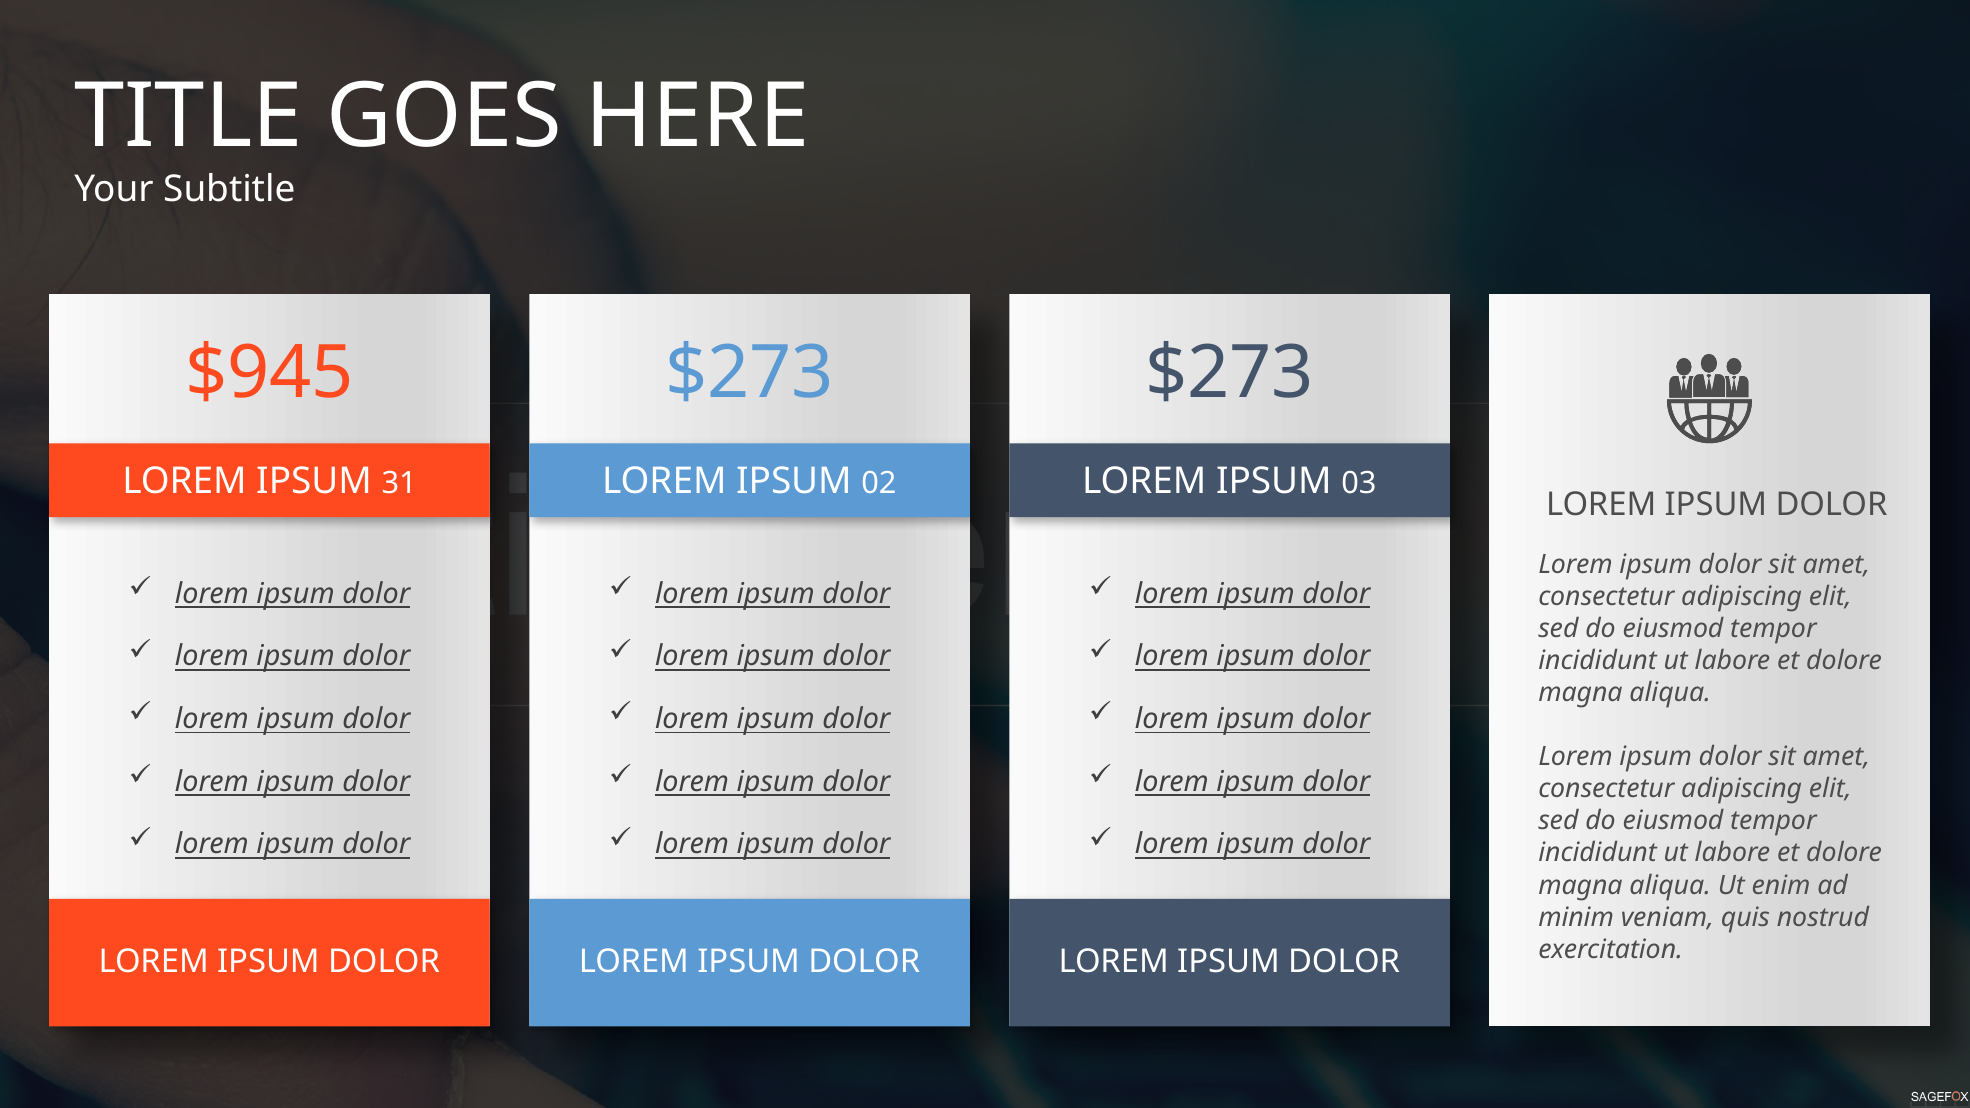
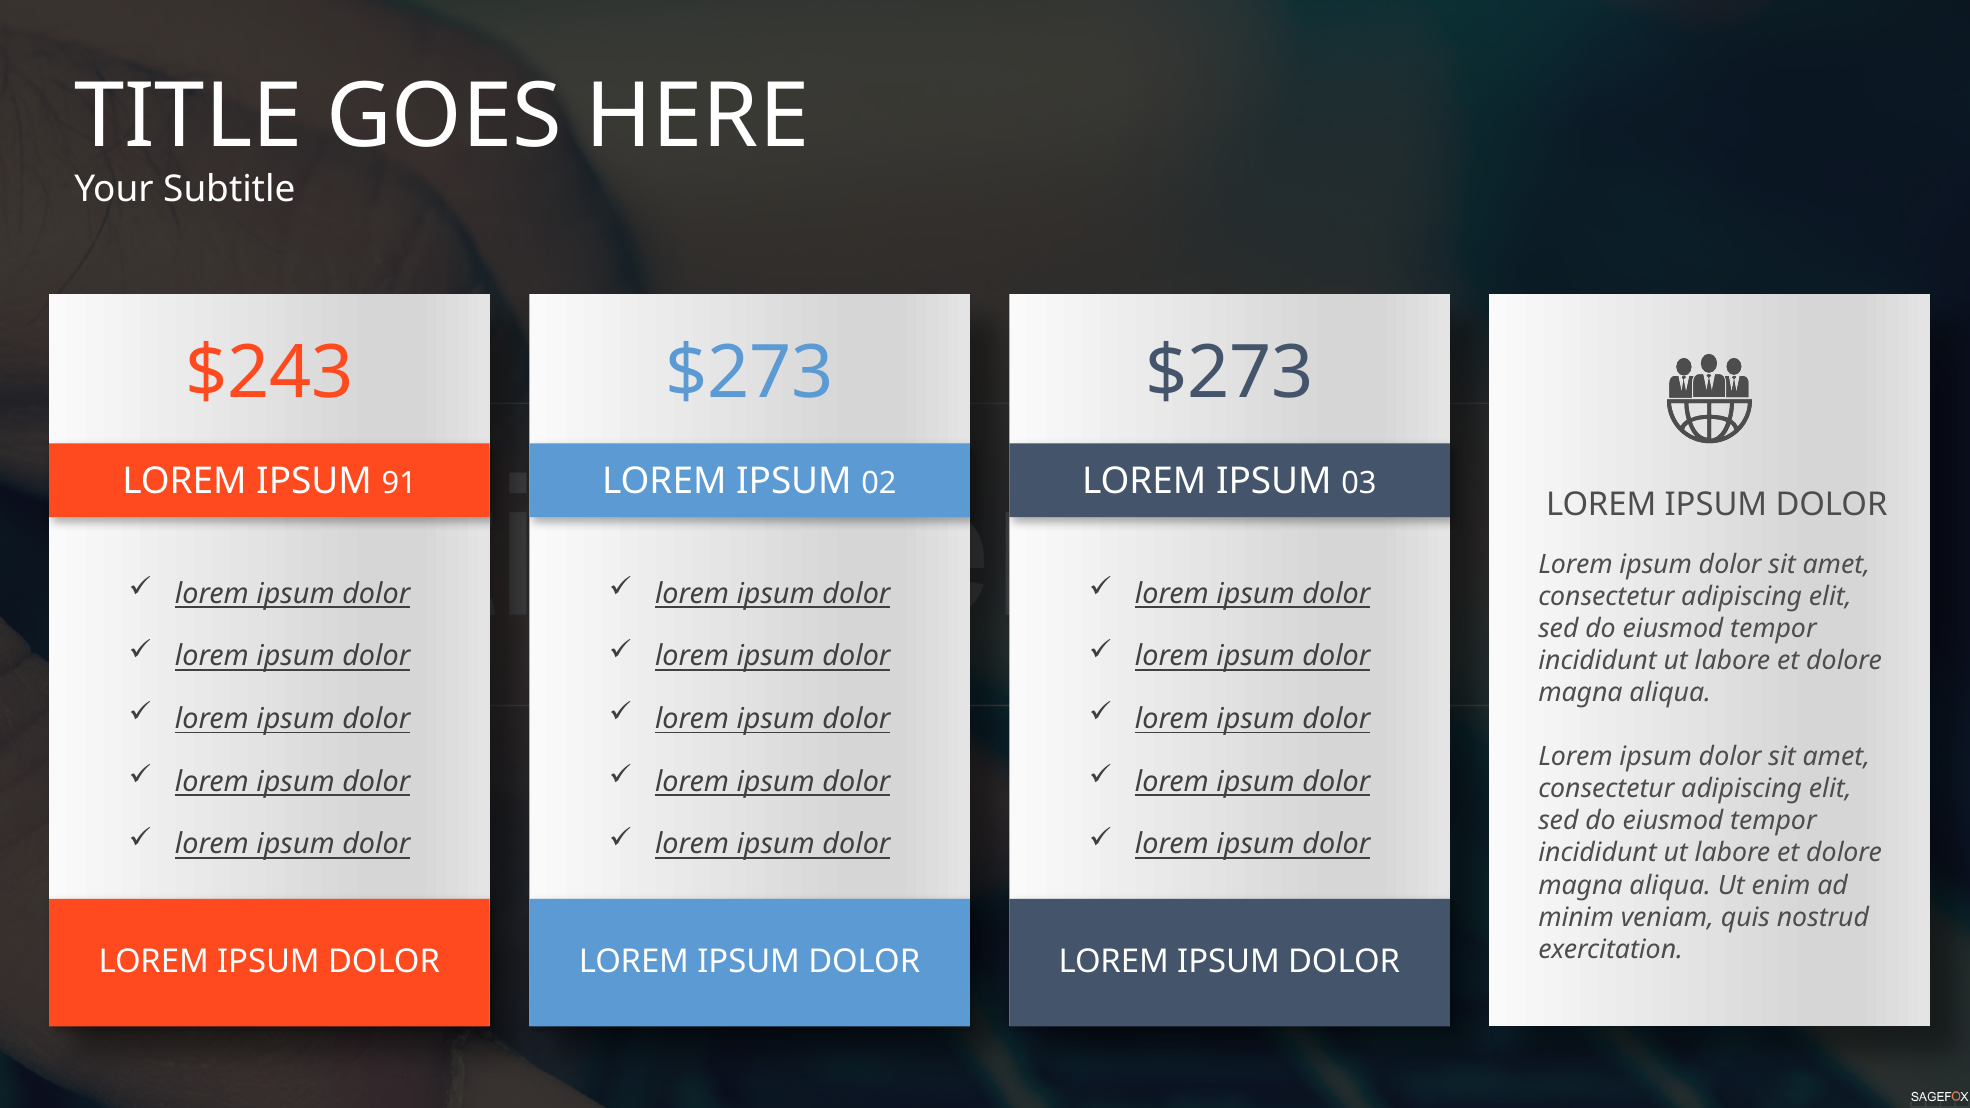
$945: $945 -> $243 (269, 373)
31: 31 -> 91 (399, 484)
